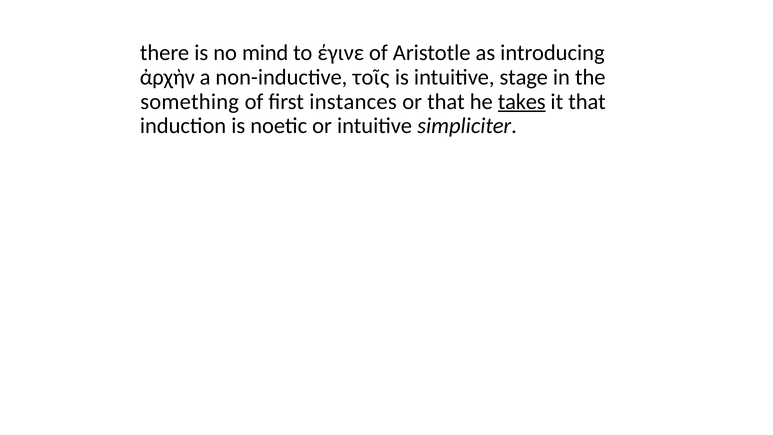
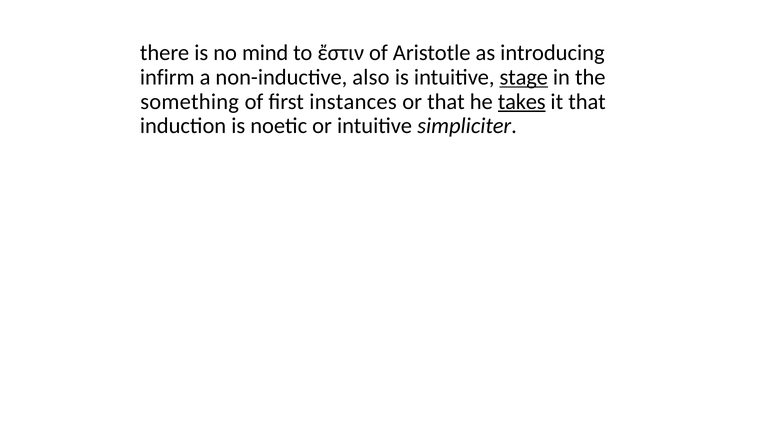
έγινε: έγινε -> ἔστιν (341, 53)
ἀρχὴν: ἀρχὴν -> infirm (167, 77)
τοῖς: τοῖς -> also (371, 77)
stage underline: none -> present (524, 77)
